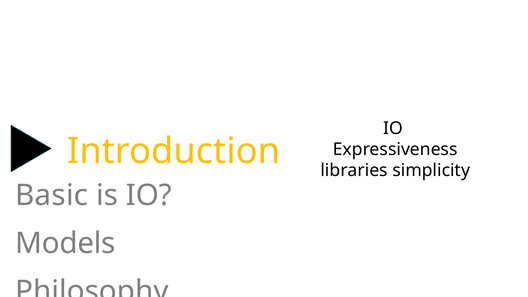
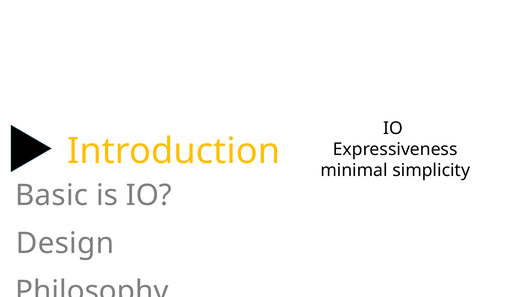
libraries: libraries -> minimal (354, 170)
Models: Models -> Design (65, 243)
